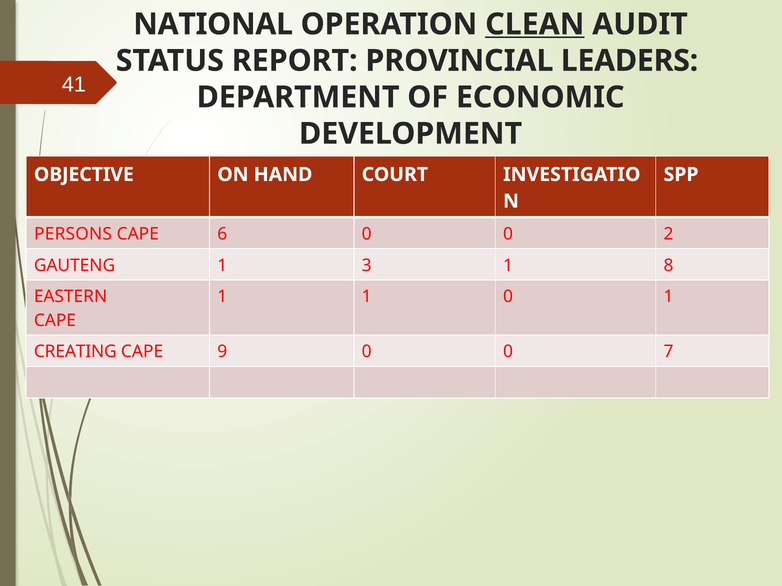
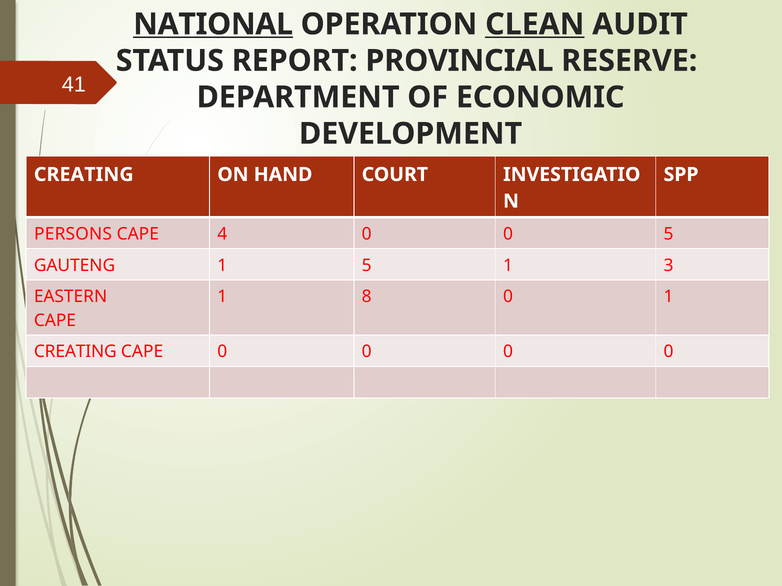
NATIONAL underline: none -> present (213, 24)
LEADERS: LEADERS -> RESERVE (629, 61)
OBJECTIVE: OBJECTIVE -> CREATING (84, 175)
6: 6 -> 4 (222, 234)
0 2: 2 -> 5 (669, 234)
1 3: 3 -> 5 (367, 266)
8: 8 -> 3 (669, 266)
1 1: 1 -> 8 (367, 297)
CAPE 9: 9 -> 0 (222, 352)
7: 7 -> 0 (669, 352)
